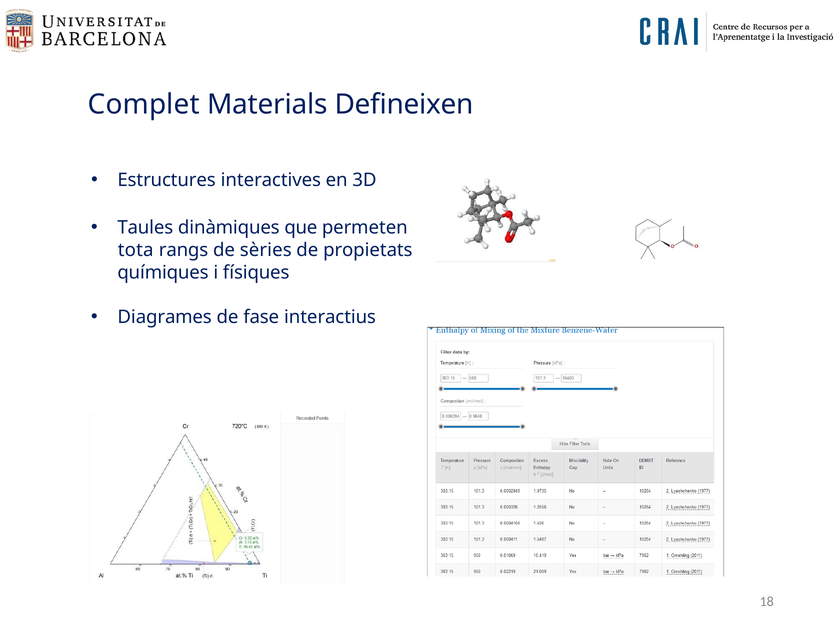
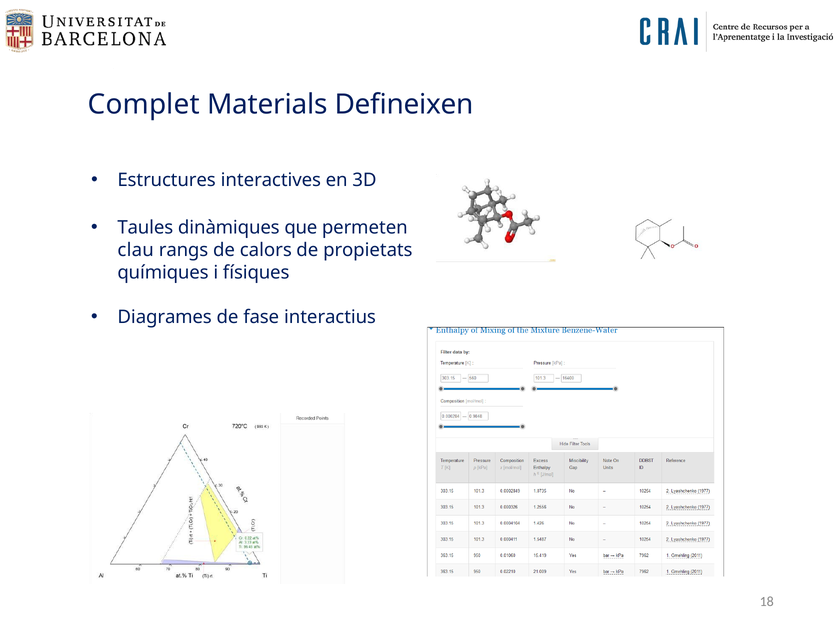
tota: tota -> clau (136, 250)
sèries: sèries -> calors (266, 250)
